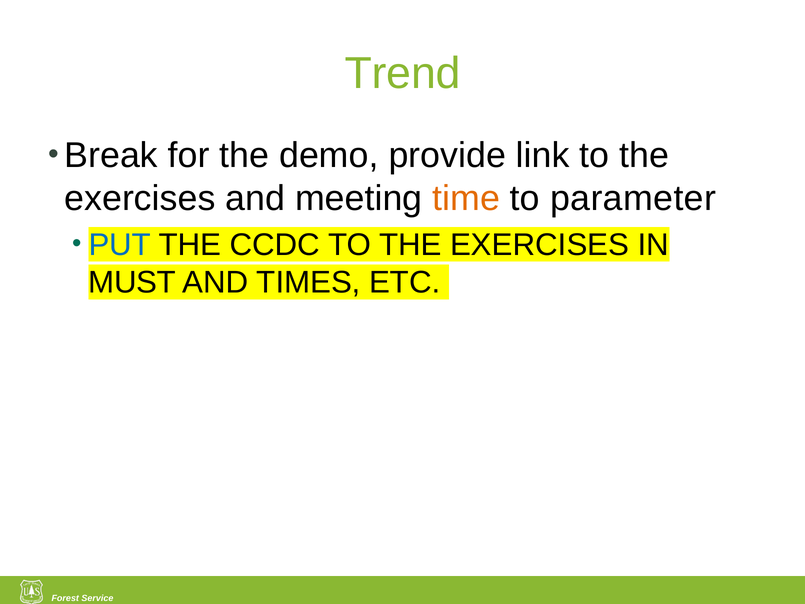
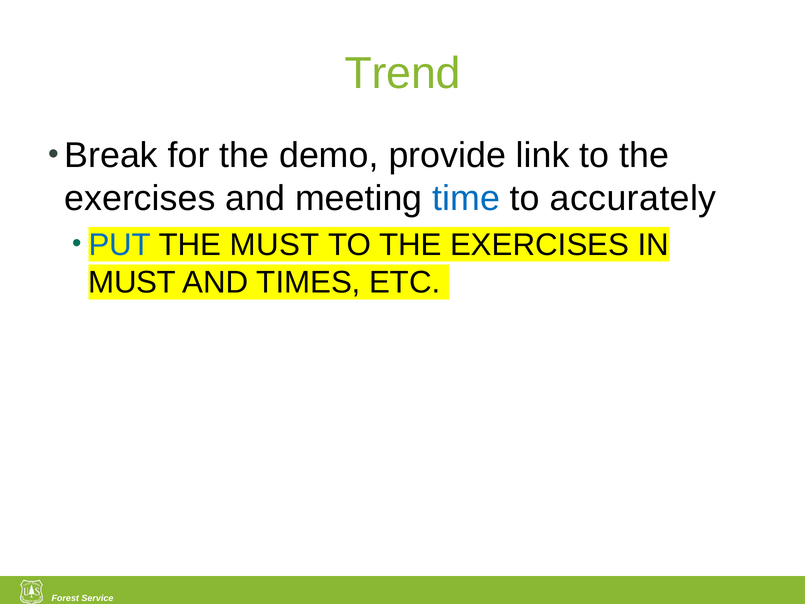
time colour: orange -> blue (466, 198)
parameter: parameter -> accurately (633, 198)
THE CCDC: CCDC -> MUST (275, 245)
